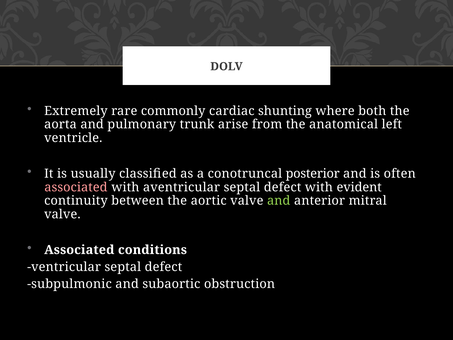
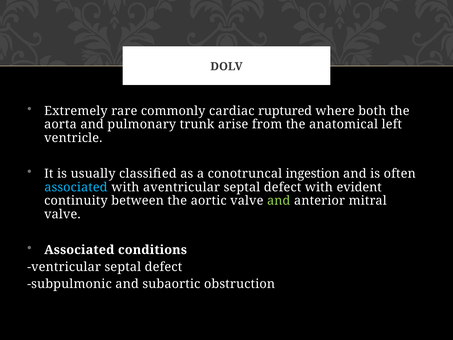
shunting: shunting -> ruptured (285, 111)
posterior: posterior -> ingestion (313, 173)
associated colour: pink -> light blue (76, 187)
